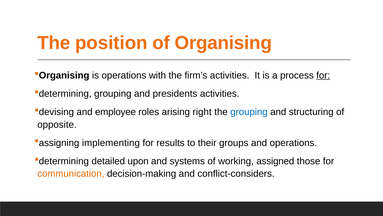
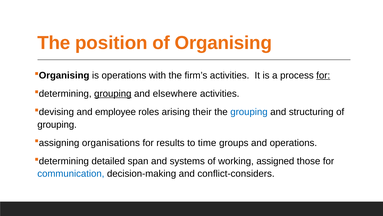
grouping underline: none -> present (113, 93)
presidents: presidents -> elsewhere (175, 93)
right: right -> their (202, 112)
opposite: opposite -> grouping (57, 124)
implementing: implementing -> organisations (111, 143)
their: their -> time (207, 143)
upon: upon -> span (138, 161)
communication colour: orange -> blue (71, 173)
